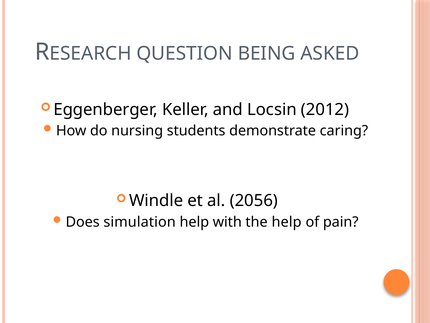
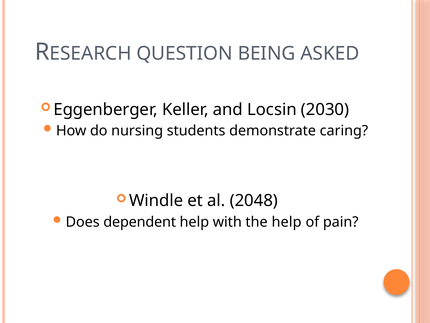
2012: 2012 -> 2030 (325, 109)
2056: 2056 -> 2048 (254, 200)
simulation: simulation -> dependent (140, 222)
